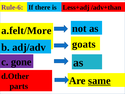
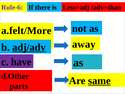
goats: goats -> away (84, 44)
adj/adv underline: none -> present (29, 47)
gone: gone -> have (21, 62)
